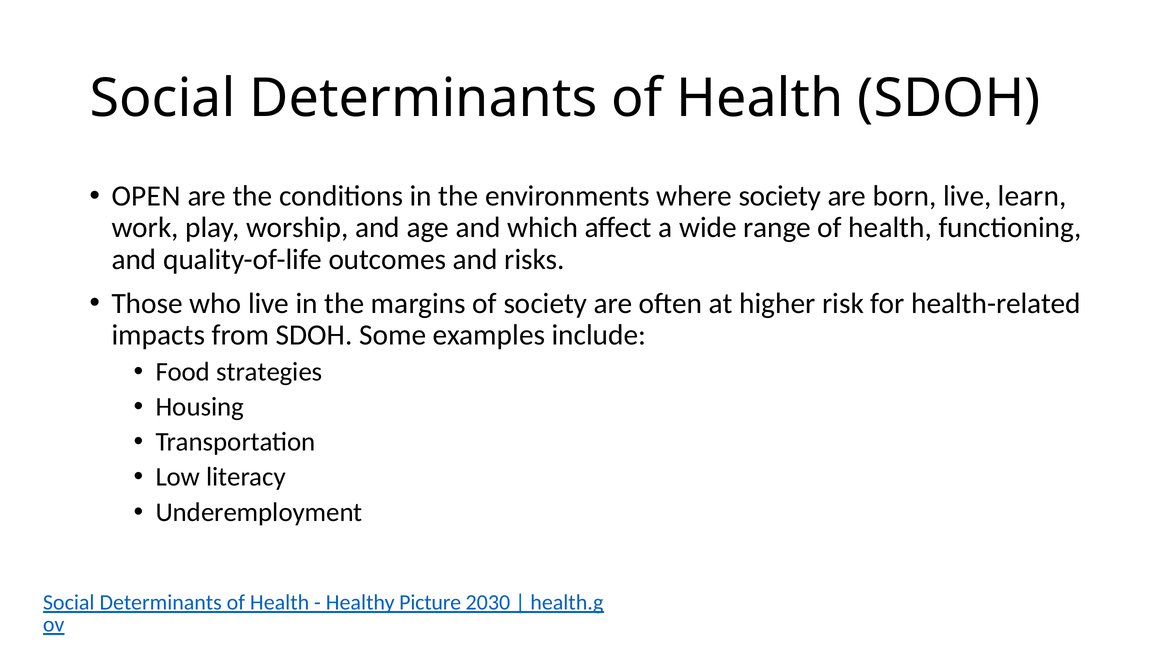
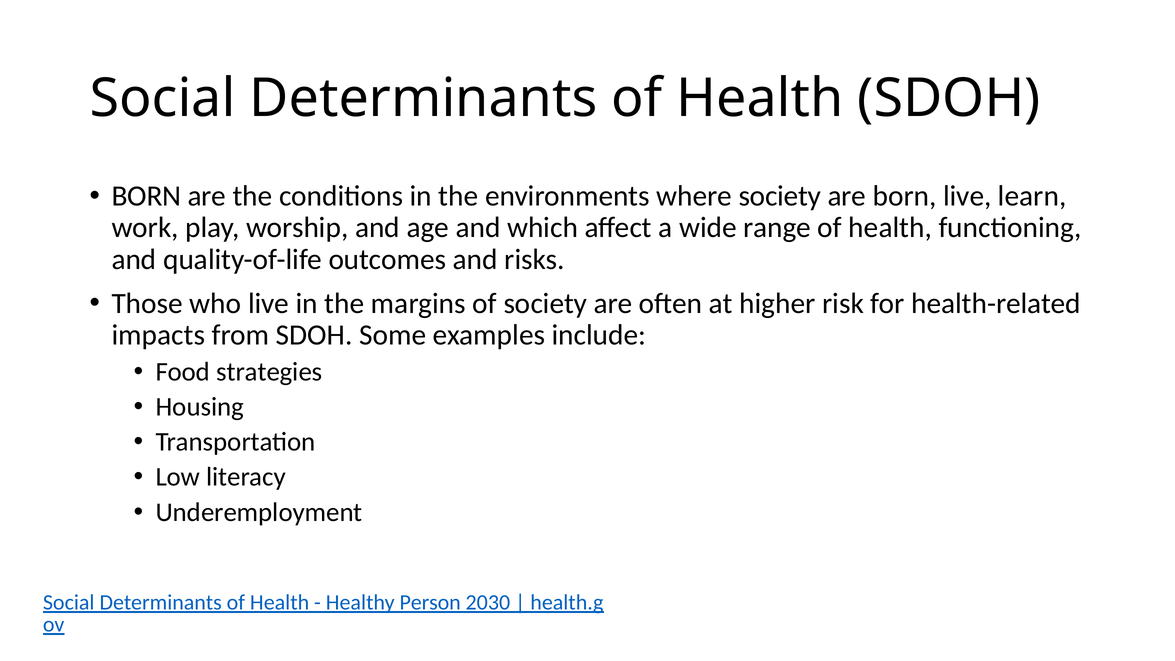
OPEN: OPEN -> BORN (146, 196)
Picture: Picture -> Person (430, 602)
